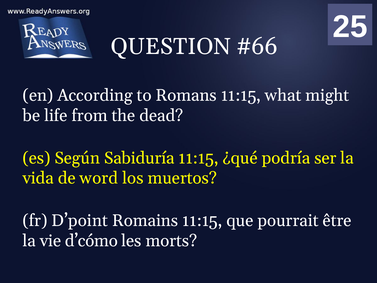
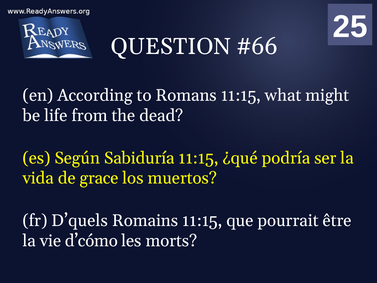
word: word -> grace (99, 178)
D’point: D’point -> D’quels (80, 220)
